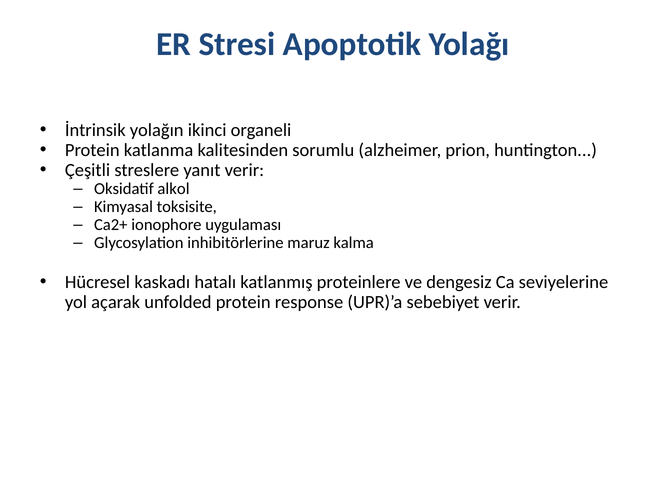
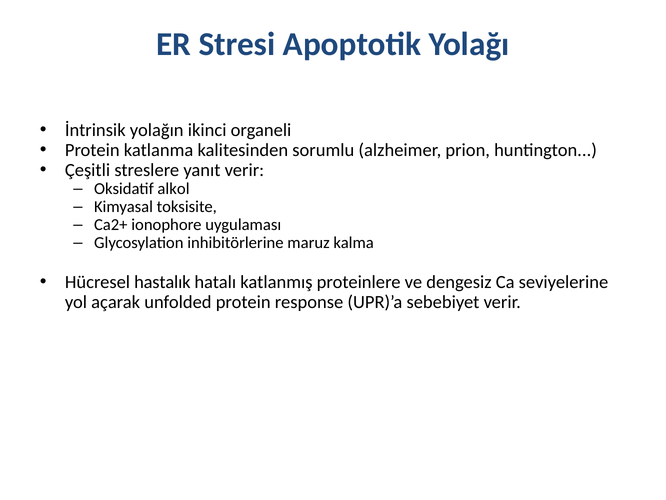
kaskadı: kaskadı -> hastalık (162, 282)
